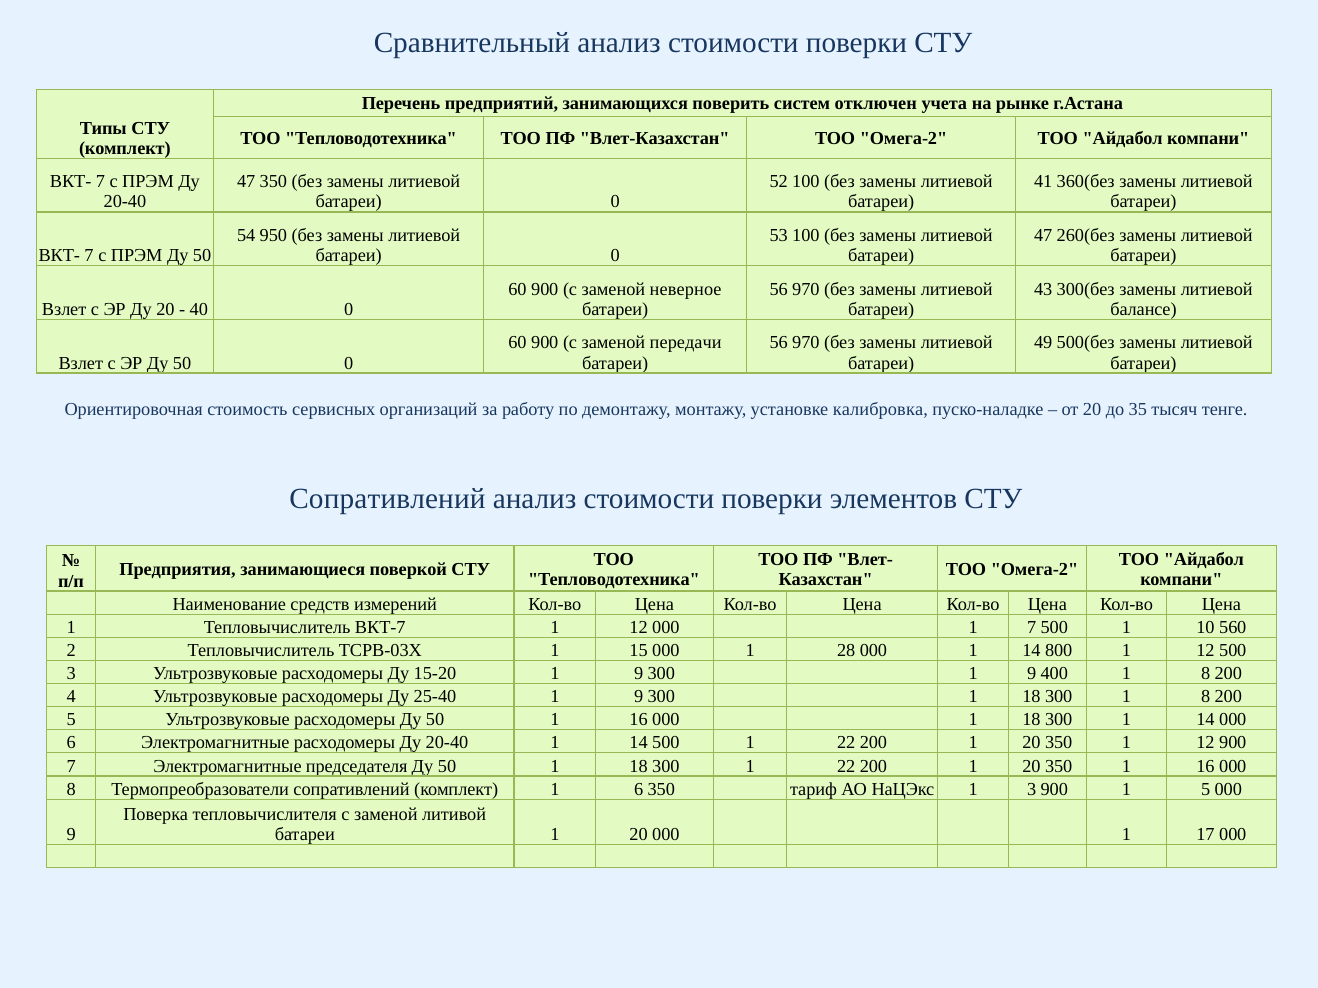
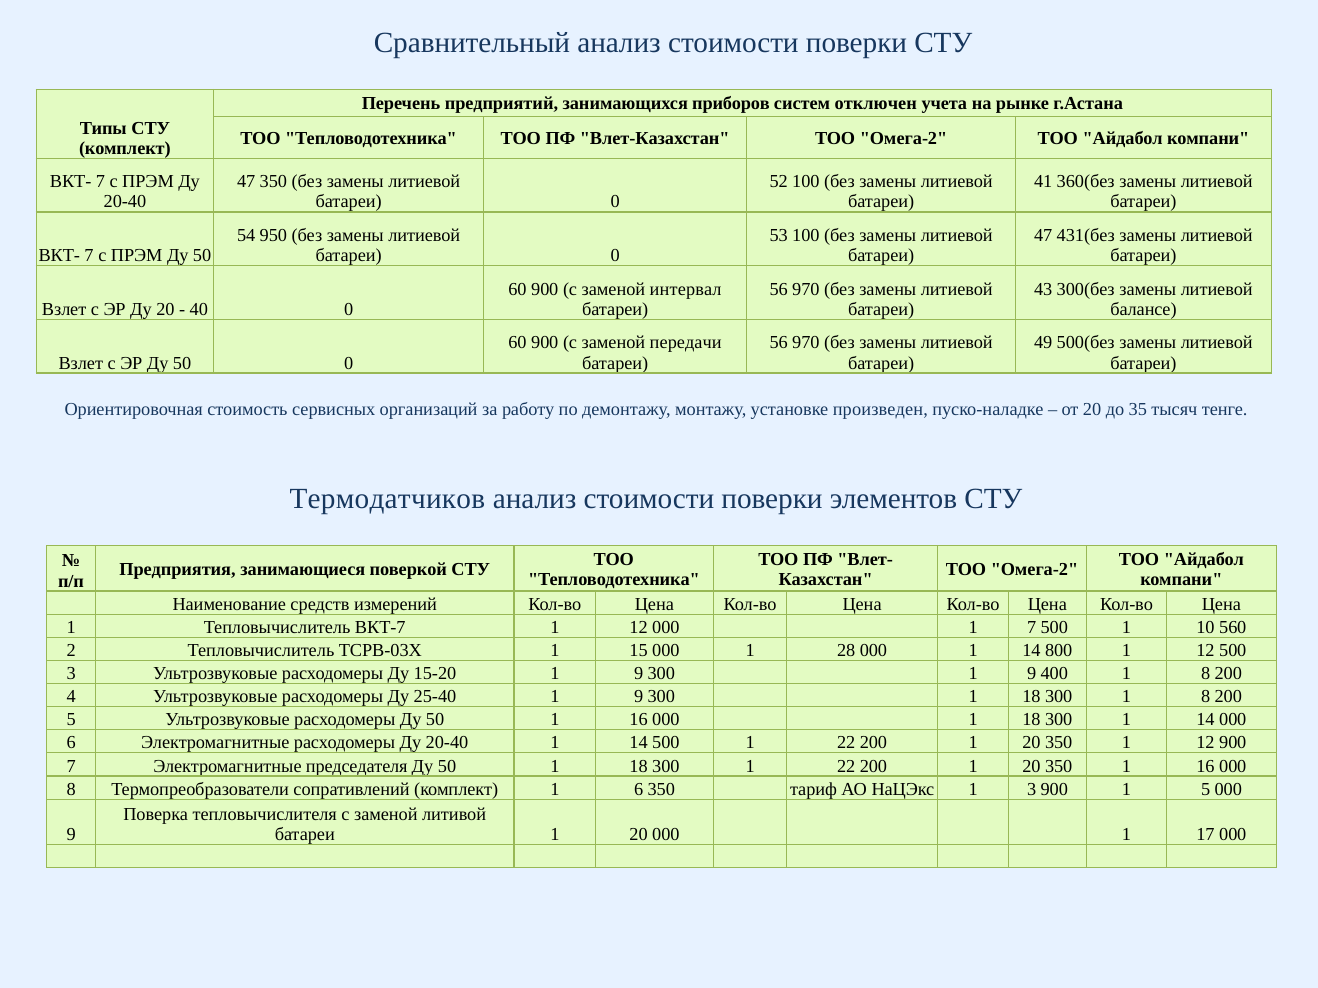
поверить: поверить -> приборов (731, 104)
260(без: 260(без -> 431(без (1086, 236)
неверное: неверное -> интервал (686, 289)
калибровка: калибровка -> произведен (880, 409)
Сопративлений: Сопративлений -> Термодатчиков (387, 500)
